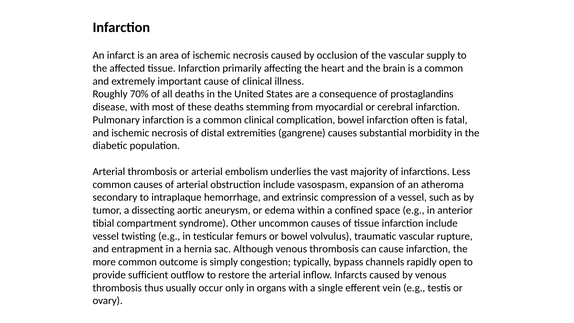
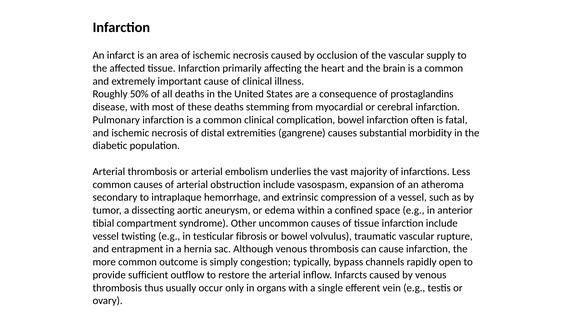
70%: 70% -> 50% (139, 94)
femurs: femurs -> fibrosis (251, 236)
